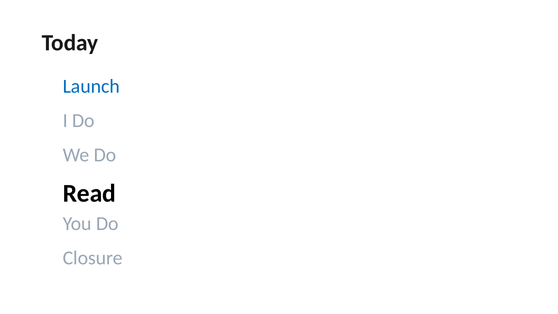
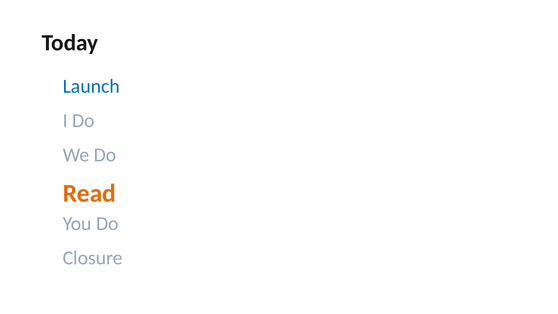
Read colour: black -> orange (89, 193)
